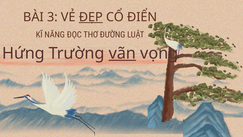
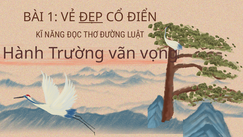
3: 3 -> 1 (52, 17)
Hứng: Hứng -> Hành (23, 53)
vãn underline: present -> none (122, 53)
